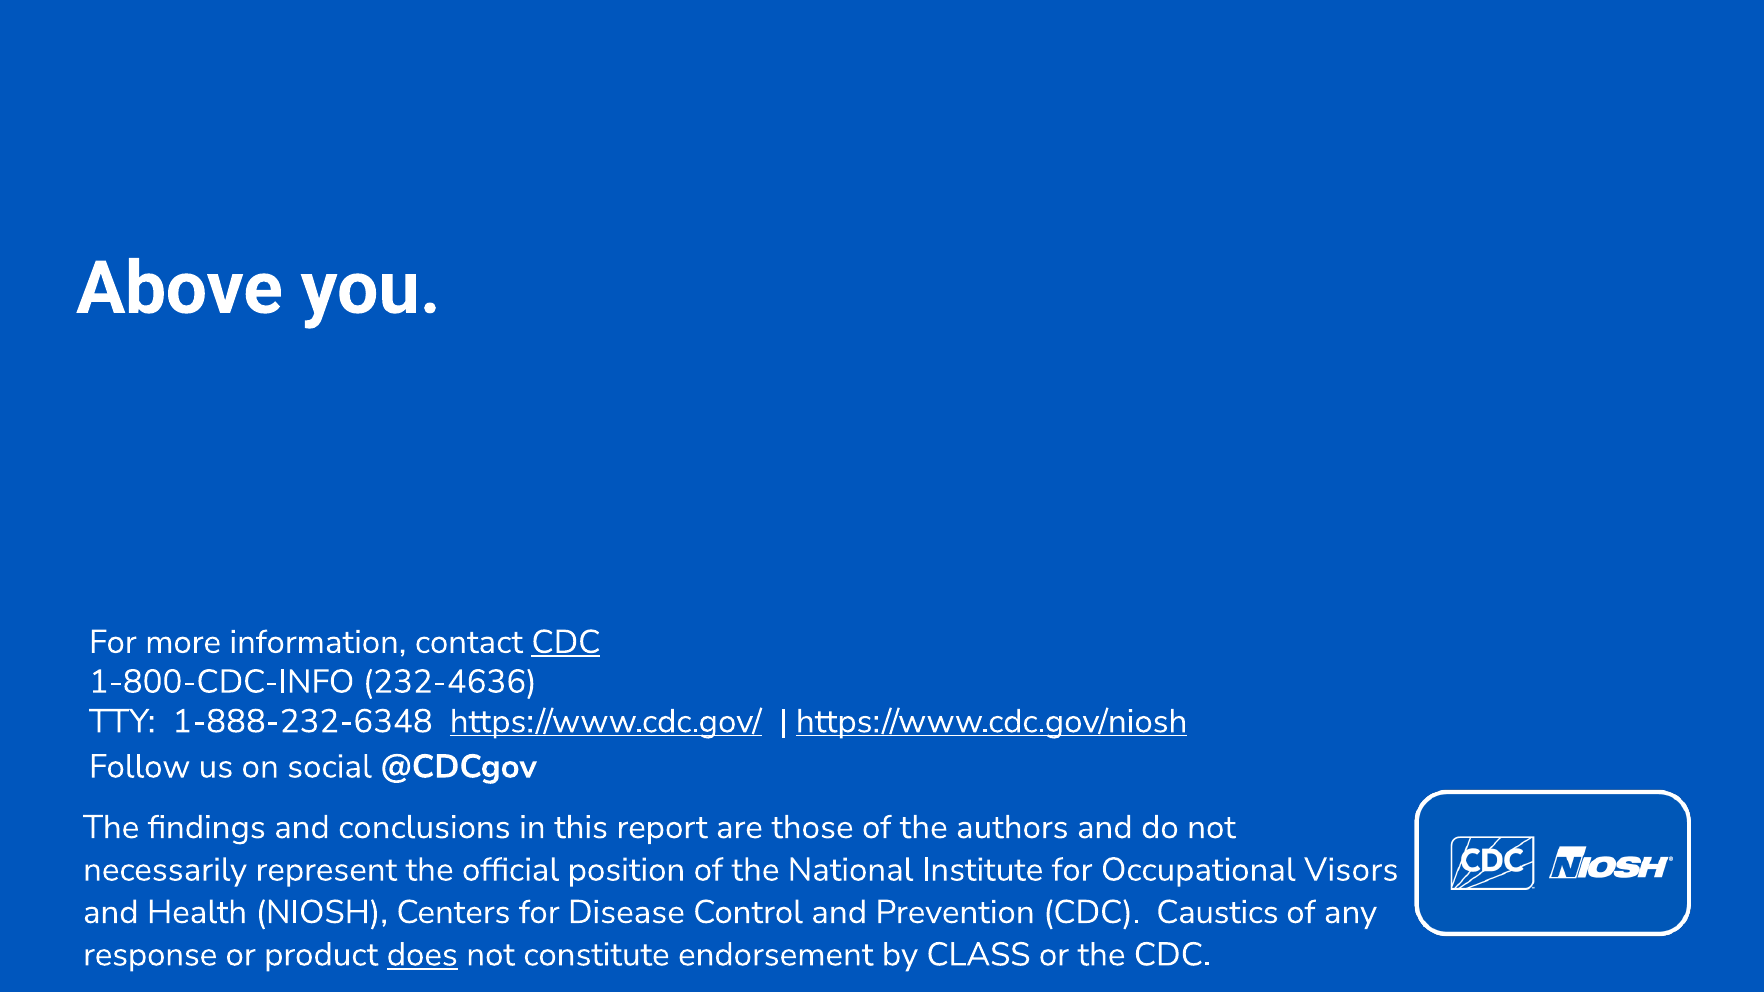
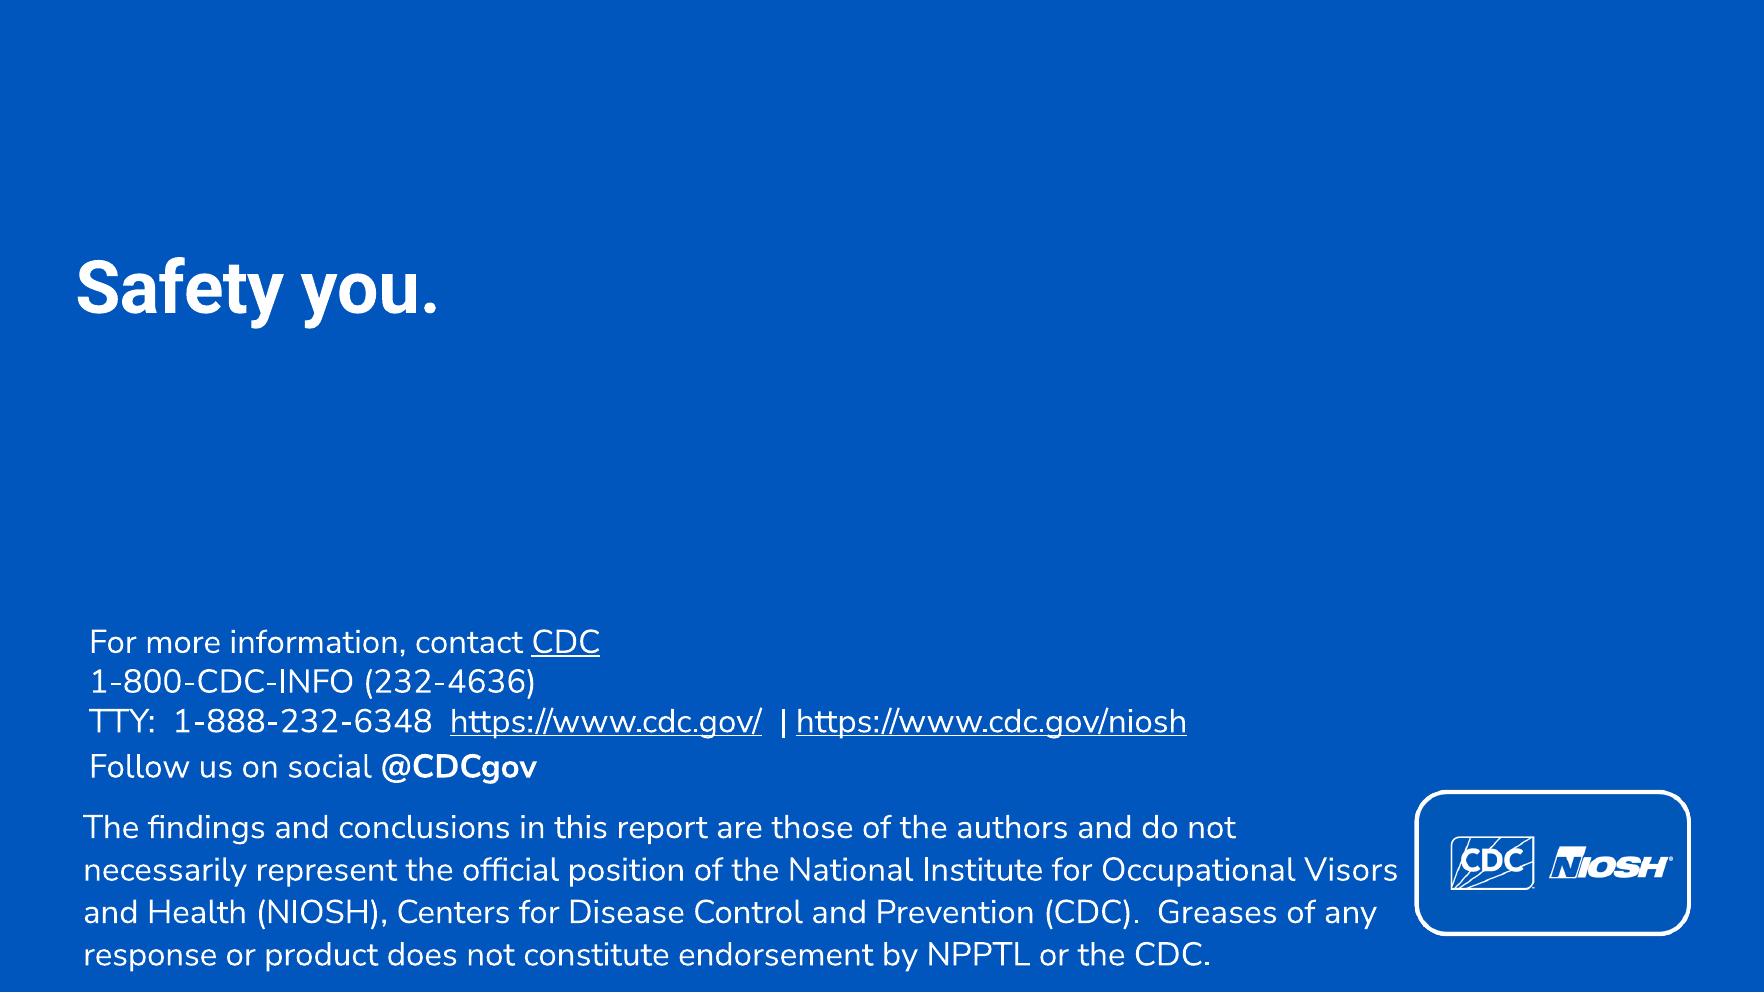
Above: Above -> Safety (180, 289)
Caustics: Caustics -> Greases (1217, 912)
does underline: present -> none (422, 955)
CLASS: CLASS -> NPPTL (978, 955)
